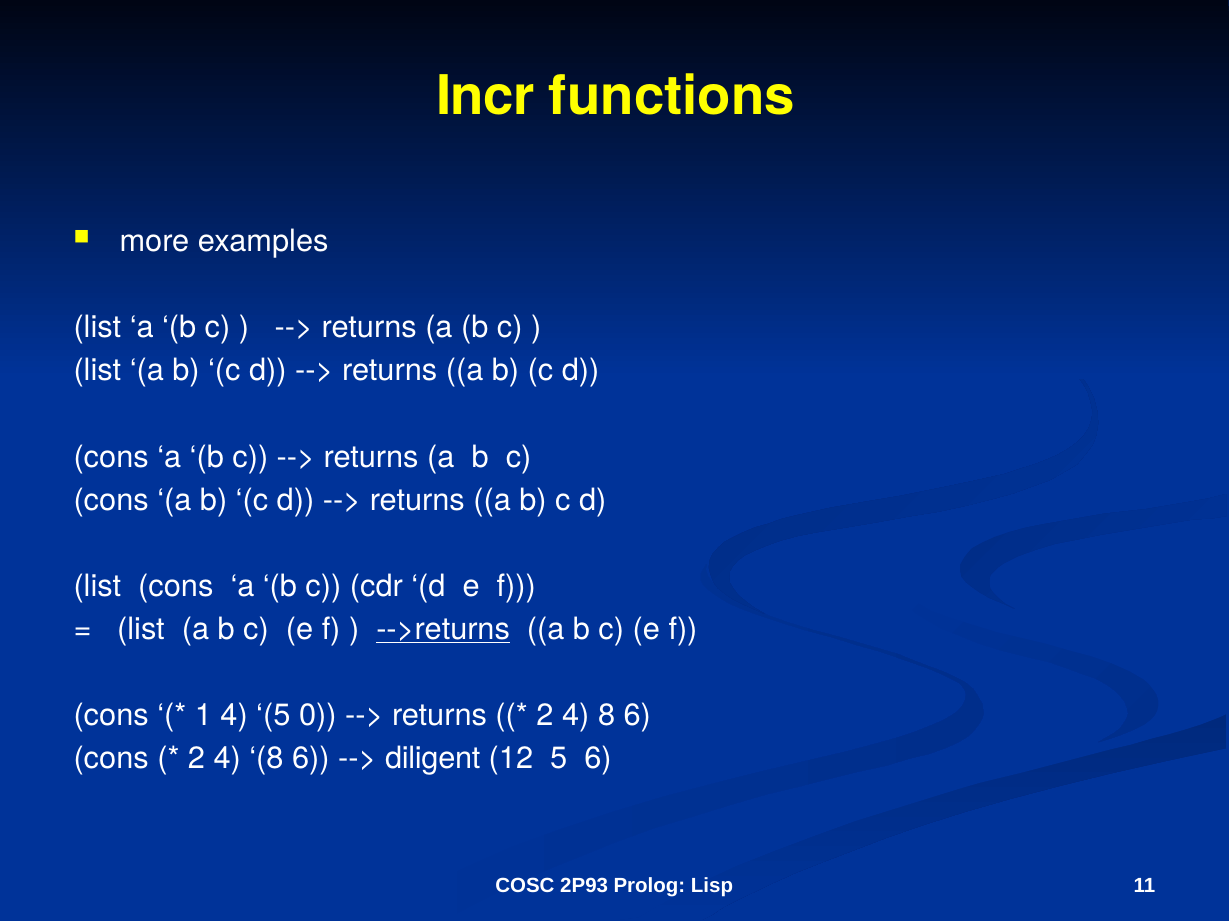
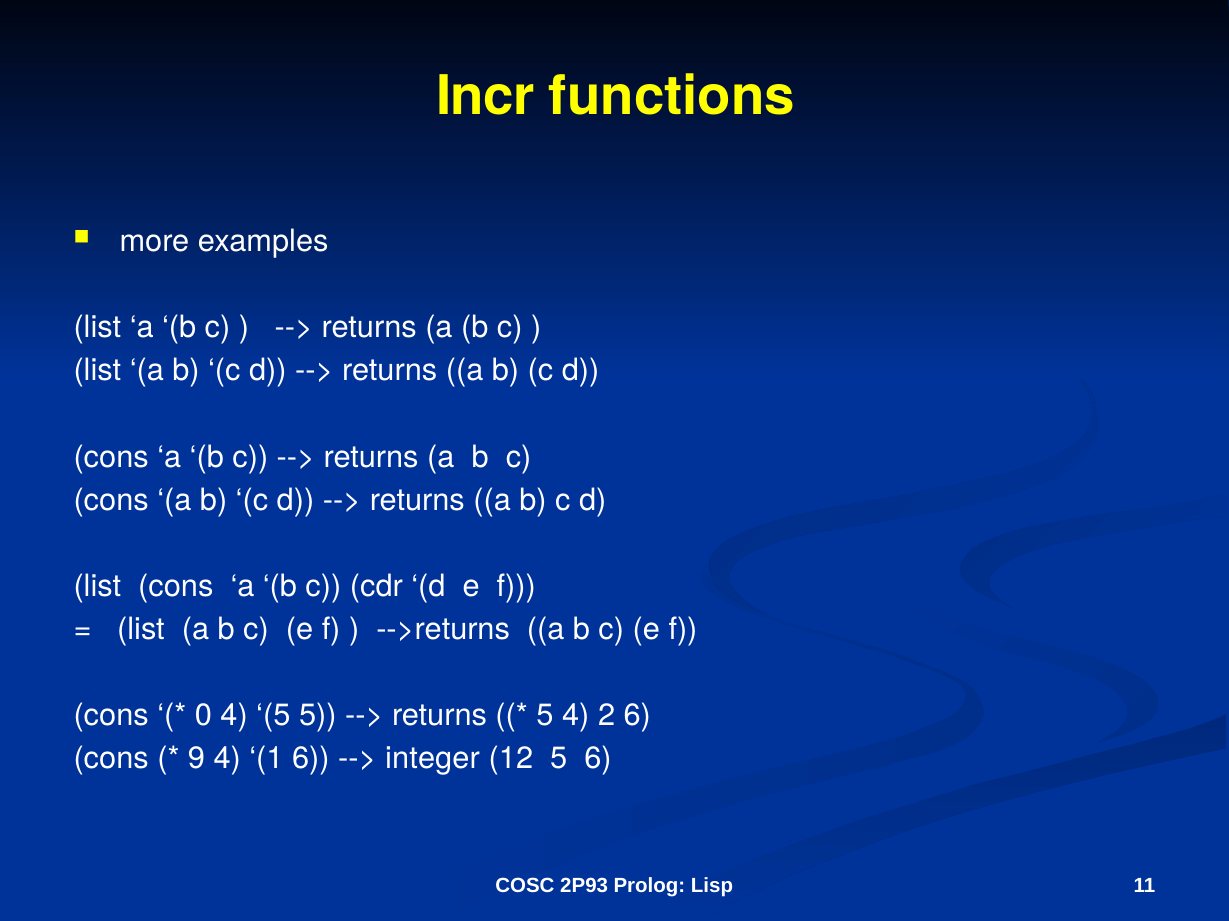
-->returns underline: present -> none (443, 629)
1: 1 -> 0 (203, 716)
5 0: 0 -> 5 (318, 716)
2: 2 -> 5 (545, 716)
8: 8 -> 2 (607, 716)
2: 2 -> 9 (197, 759)
8: 8 -> 1 (267, 759)
diligent: diligent -> integer (433, 759)
